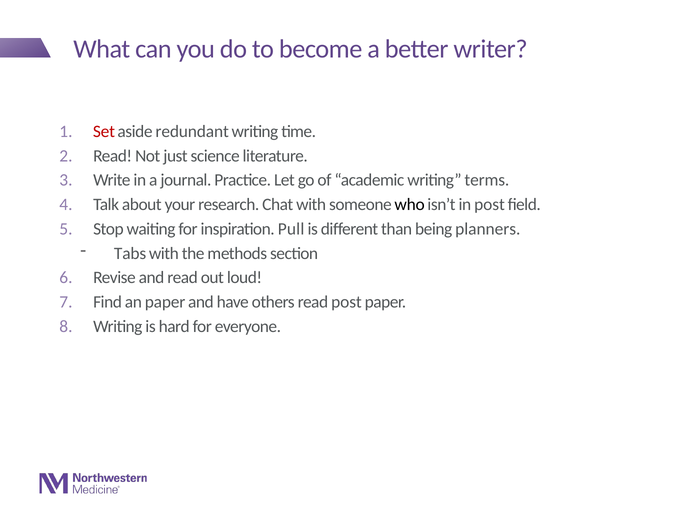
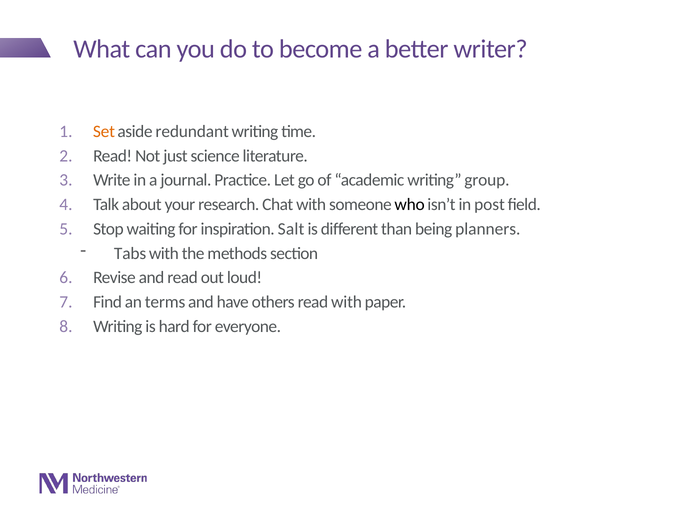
Set colour: red -> orange (104, 132)
terms: terms -> group (487, 181)
Pull: Pull -> Salt (291, 229)
an paper: paper -> terms (165, 302)
read post: post -> with (347, 302)
